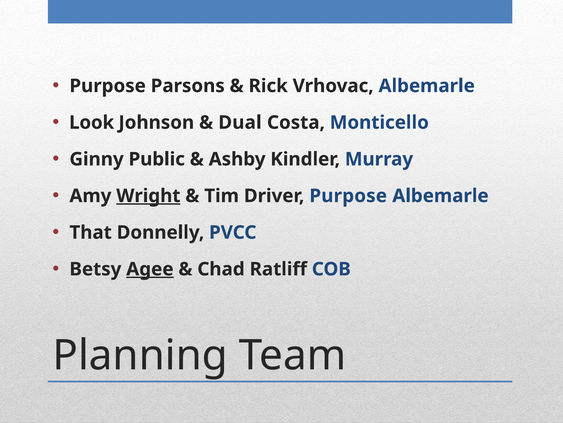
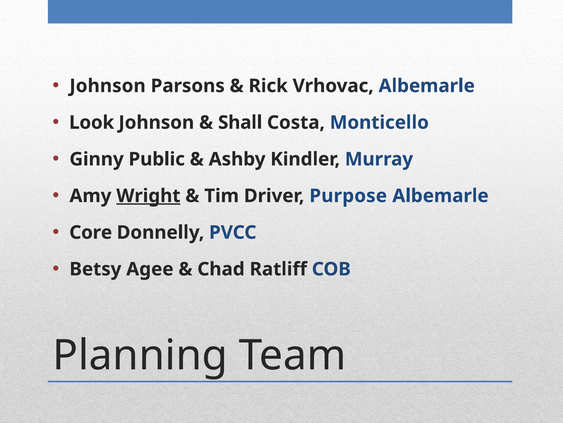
Purpose: Purpose -> Johnson (108, 86)
Dual: Dual -> Shall (240, 122)
That: That -> Core (91, 232)
Agee underline: present -> none (150, 269)
